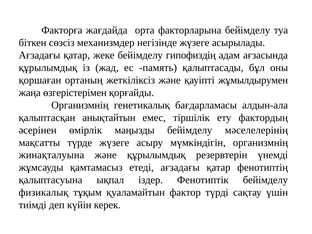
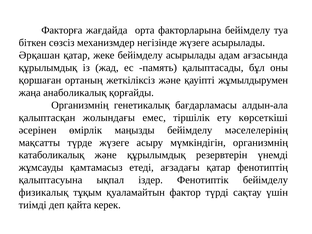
Ағзадағы: Ағзадағы -> Әрқашан (39, 55)
бейімделу гипофиздің: гипофиздің -> асырылады (191, 55)
өзгерістерімен: өзгерістерімен -> анаболикалық (75, 93)
анықтайтын: анықтайтын -> жолындағы (109, 118)
фактордың: фактордың -> көрсеткіші (263, 118)
жинақталуына: жинақталуына -> катаболикалық (52, 155)
күйін: күйін -> қайта (79, 205)
